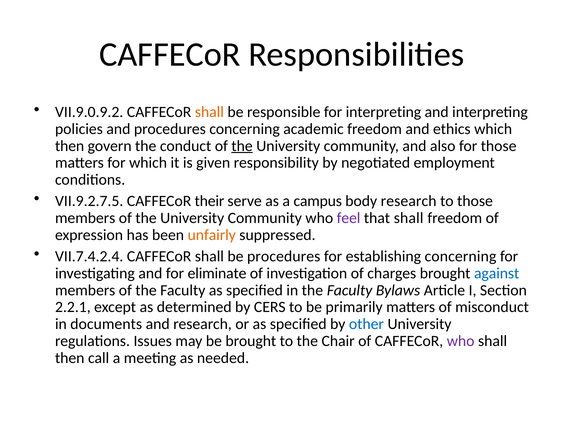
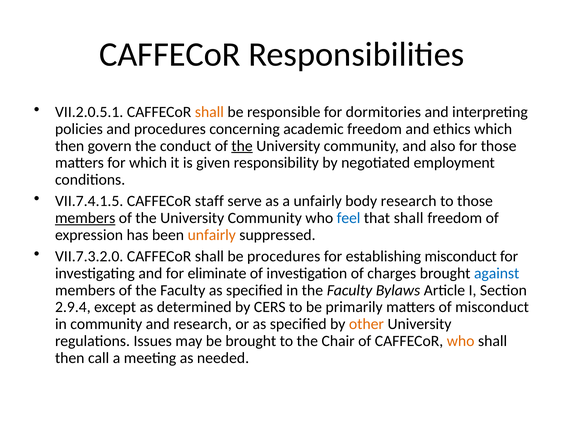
VII.9.0.9.2: VII.9.0.9.2 -> VII.2.0.5.1 (89, 112)
for interpreting: interpreting -> dormitories (383, 112)
VII.9.2.7.5: VII.9.2.7.5 -> VII.7.4.1.5 (89, 201)
their: their -> staff (209, 201)
a campus: campus -> unfairly (318, 201)
members underline: none -> present (85, 218)
feel colour: purple -> blue (349, 218)
VII.7.4.2.4: VII.7.4.2.4 -> VII.7.3.2.0 (89, 256)
establishing concerning: concerning -> misconduct (461, 256)
2.2.1: 2.2.1 -> 2.9.4 (73, 307)
in documents: documents -> community (106, 324)
other colour: blue -> orange (366, 324)
who colour: purple -> orange (461, 341)
